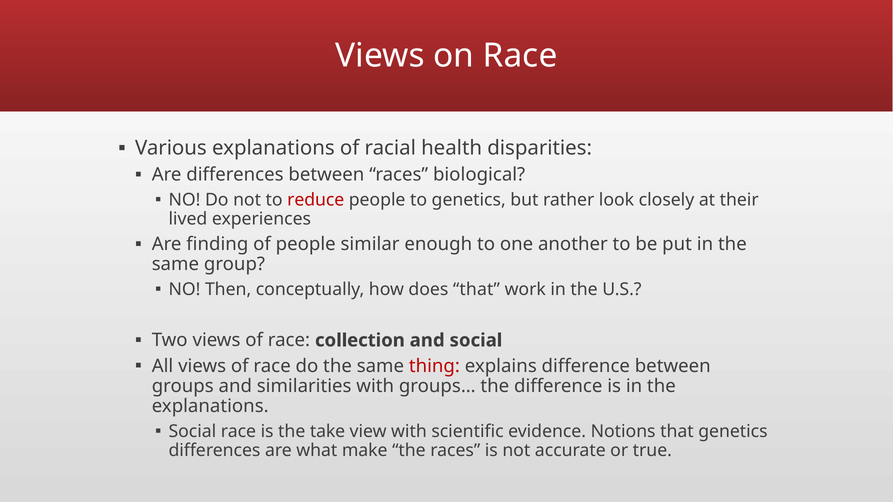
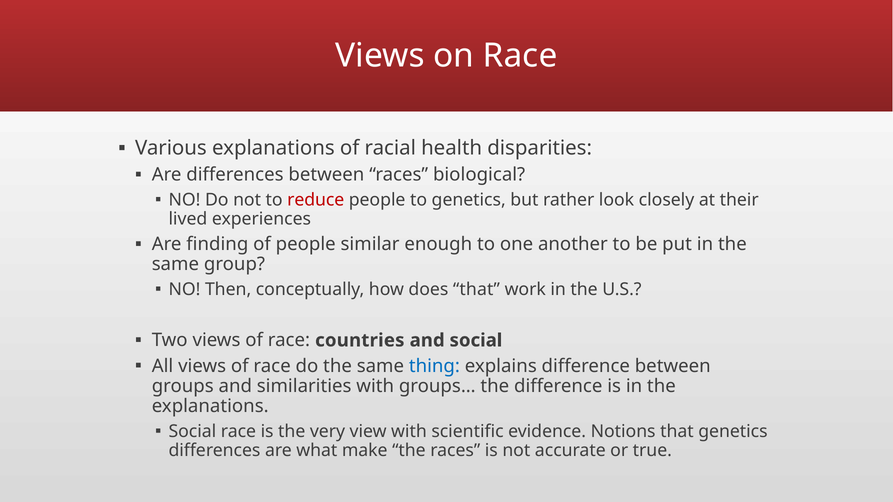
collection: collection -> countries (360, 341)
thing colour: red -> blue (434, 366)
take: take -> very (327, 432)
